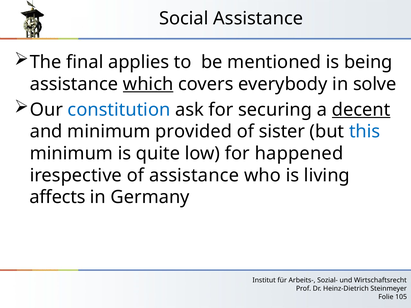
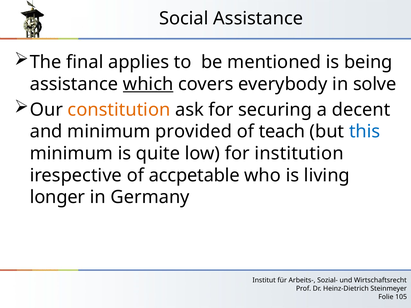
constitution colour: blue -> orange (119, 110)
decent underline: present -> none (361, 110)
sister: sister -> teach (282, 132)
happened: happened -> institution (299, 154)
of assistance: assistance -> accpetable (194, 176)
affects: affects -> longer (58, 197)
